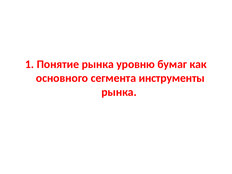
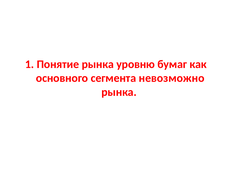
инструменты: инструменты -> невозможно (172, 78)
